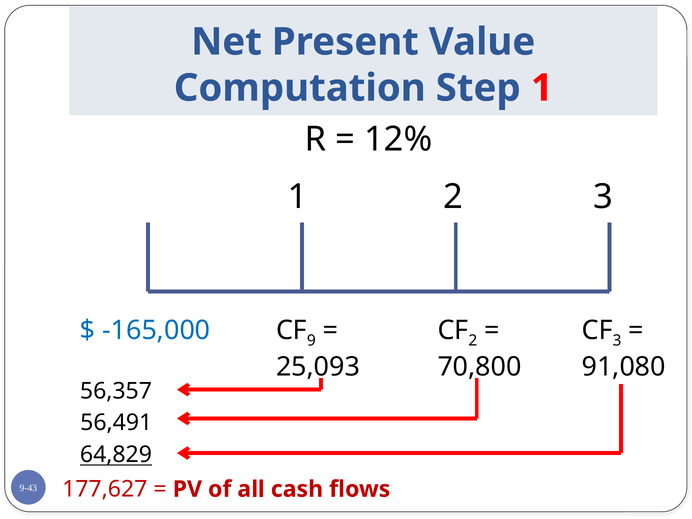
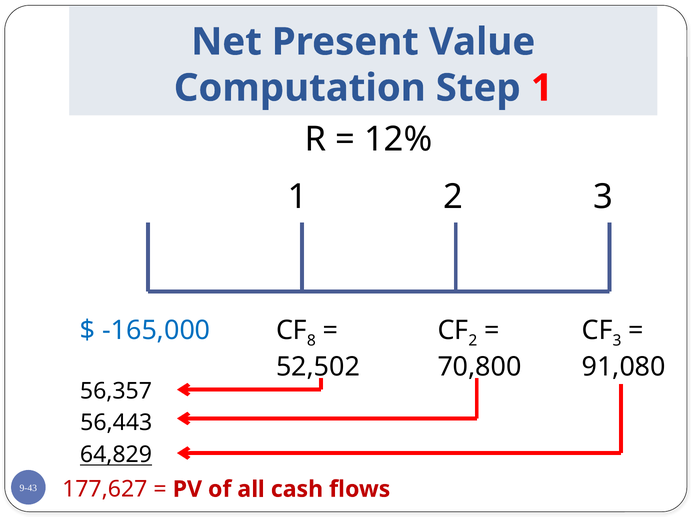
9: 9 -> 8 (311, 341)
25,093: 25,093 -> 52,502 (318, 367)
56,491: 56,491 -> 56,443 (116, 423)
